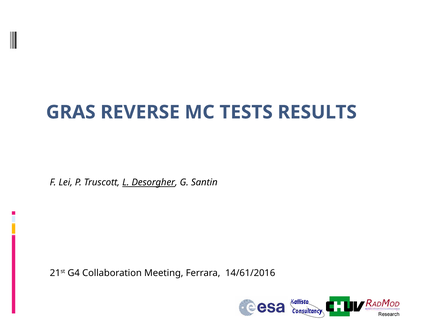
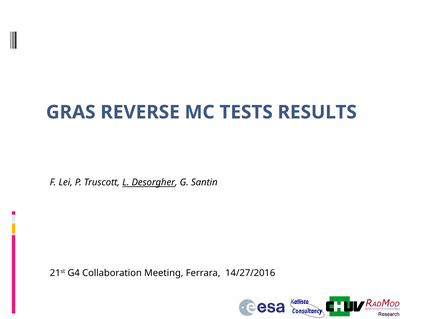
14/61/2016: 14/61/2016 -> 14/27/2016 (250, 273)
